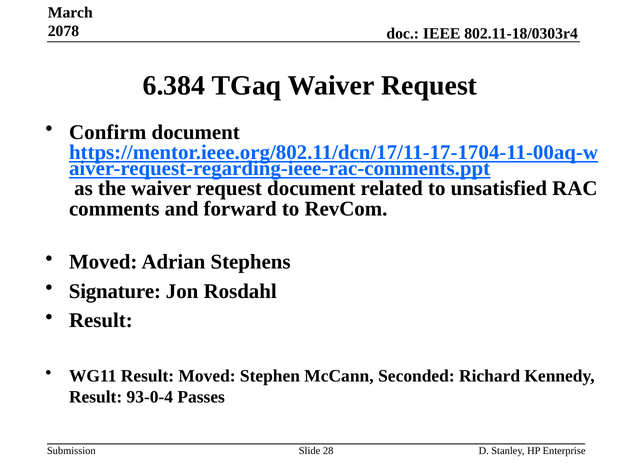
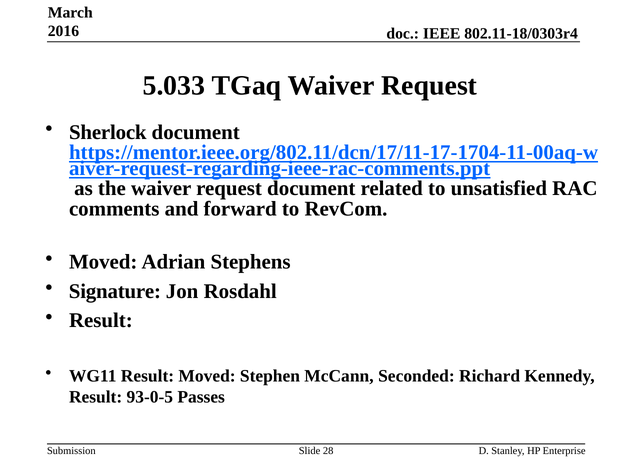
2078: 2078 -> 2016 (63, 31)
6.384: 6.384 -> 5.033 (174, 86)
Confirm: Confirm -> Sherlock (108, 132)
93-0-4: 93-0-4 -> 93-0-5 (150, 397)
